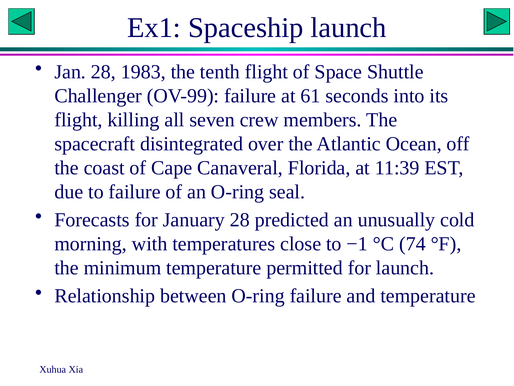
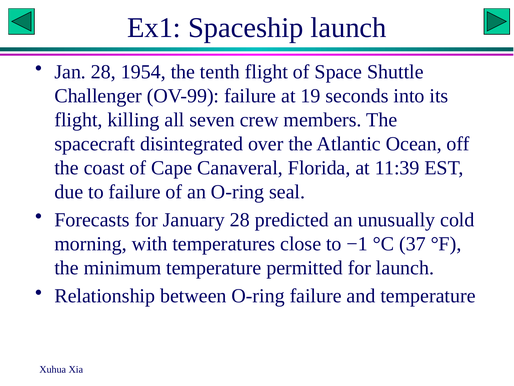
1983: 1983 -> 1954 (143, 72)
61: 61 -> 19 (310, 96)
74: 74 -> 37 (412, 244)
